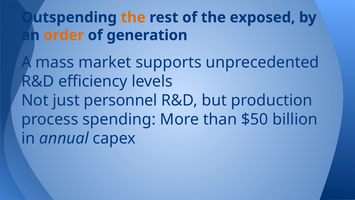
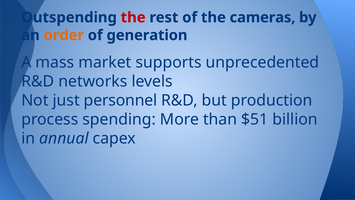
the colour: orange -> red (133, 17)
exposed: exposed -> cameras (263, 17)
efficiency: efficiency -> networks (93, 81)
$50: $50 -> $51 (255, 119)
